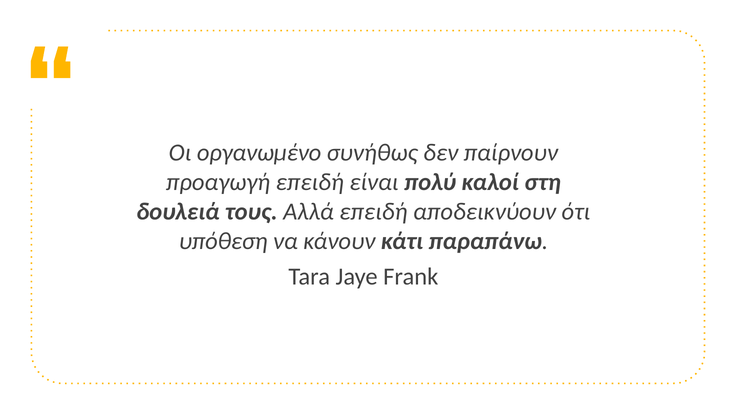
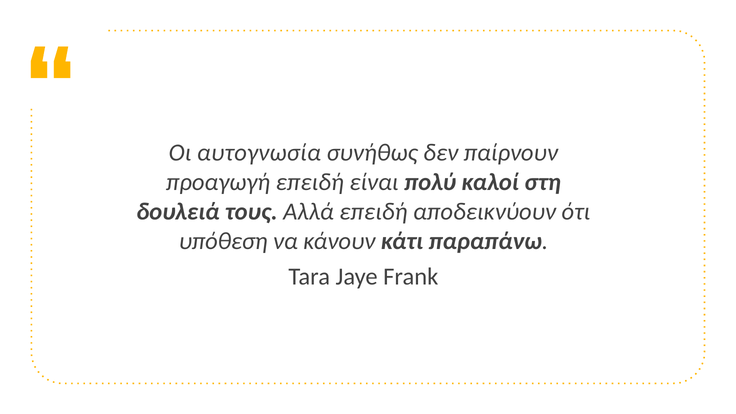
οργανωμένο: οργανωμένο -> αυτογνωσία (259, 153)
